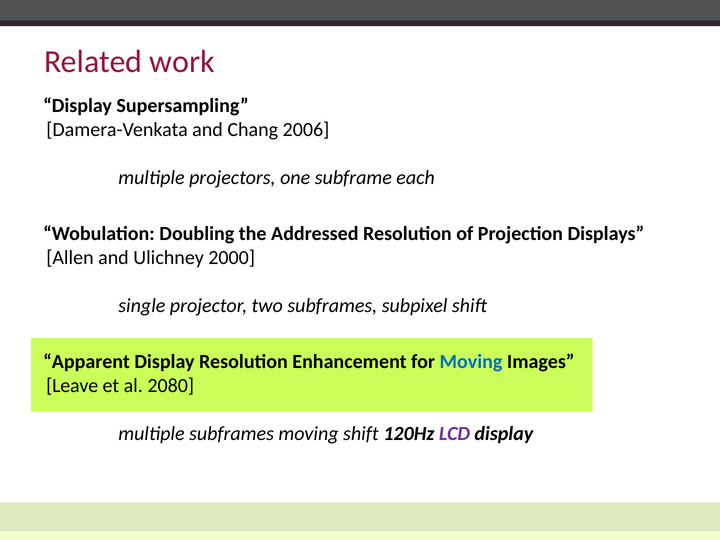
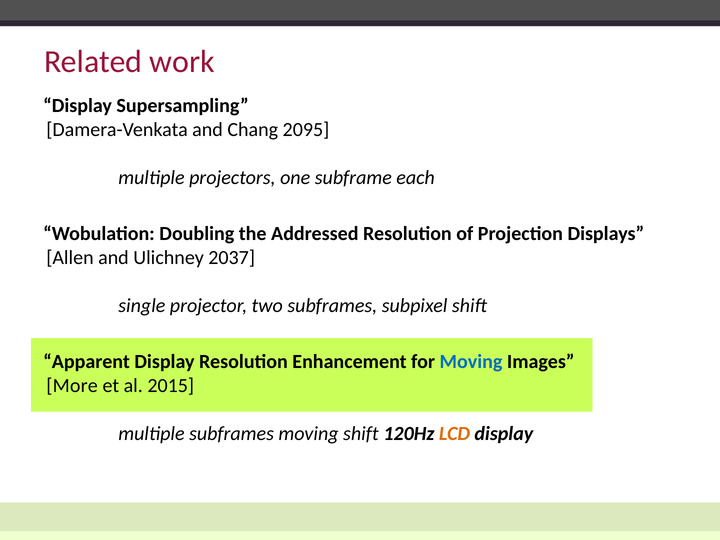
2006: 2006 -> 2095 (306, 130)
2000: 2000 -> 2037 (232, 258)
Leave: Leave -> More (72, 386)
2080: 2080 -> 2015 (171, 386)
LCD colour: purple -> orange (454, 434)
